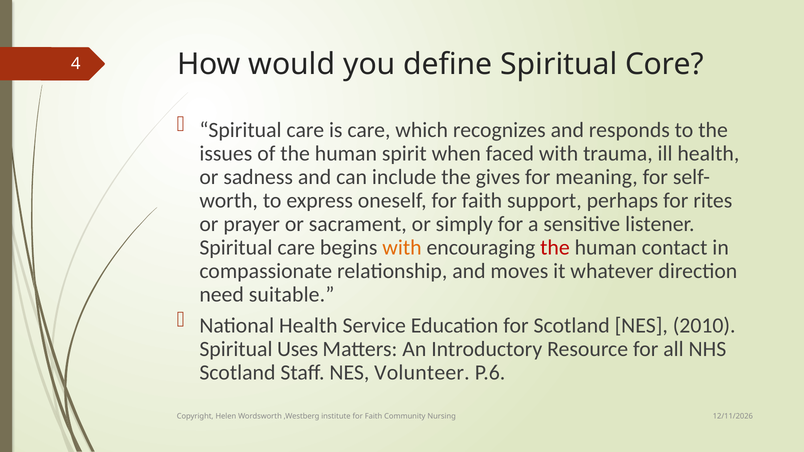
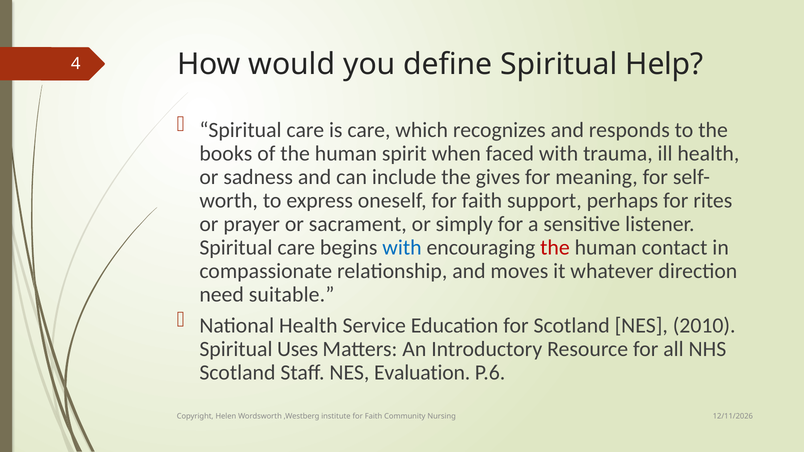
Core: Core -> Help (664, 64)
issues: issues -> books (226, 154)
with colour: orange -> blue (402, 248)
Volunteer: Volunteer -> Evaluation (422, 373)
